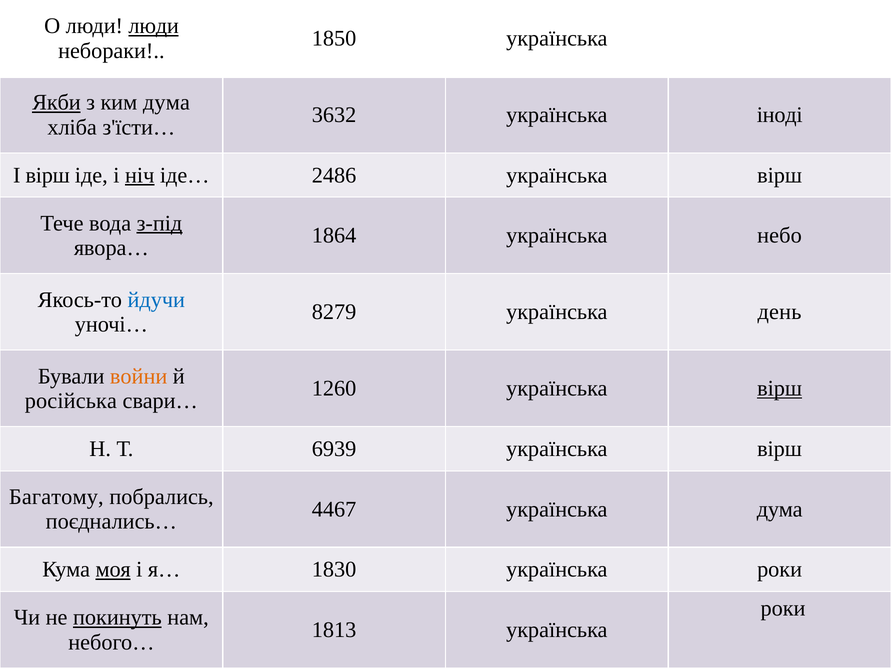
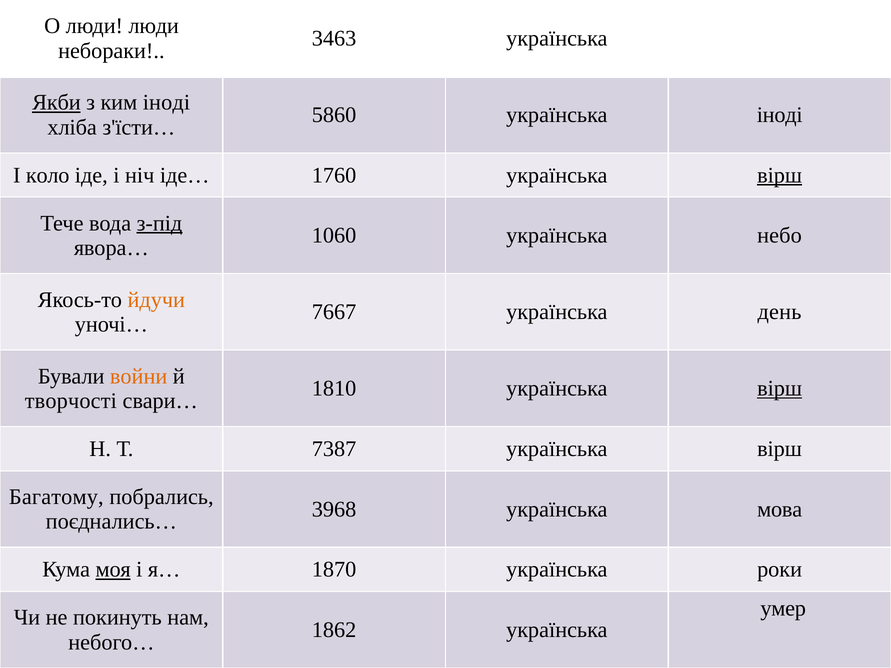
люди underline: present -> none (154, 26)
1850: 1850 -> 3463 (334, 38)
ким дума: дума -> іноді (166, 103)
3632: 3632 -> 5860 (334, 115)
І вірш: вірш -> коло (48, 175)
ніч underline: present -> none (140, 175)
2486: 2486 -> 1760 (334, 175)
вірш underline: none -> present (780, 175)
1864: 1864 -> 1060 (334, 236)
йдучи colour: blue -> orange (156, 300)
8279: 8279 -> 7667 (334, 312)
1260: 1260 -> 1810 (334, 389)
російська: російська -> творчості (71, 401)
6939: 6939 -> 7387 (334, 449)
4467: 4467 -> 3968 (334, 509)
українська дума: дума -> мова (780, 509)
1830: 1830 -> 1870 (334, 570)
роки: роки -> умер (783, 609)
покинуть underline: present -> none (117, 618)
1813: 1813 -> 1862 (334, 630)
